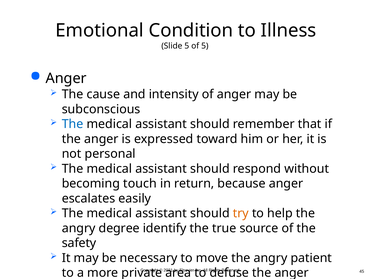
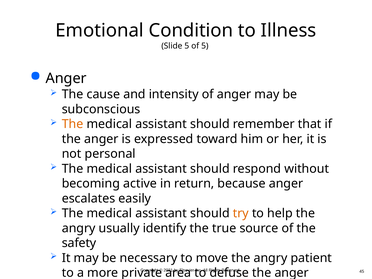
The colour: blue -> orange (73, 124)
touch: touch -> active (140, 184)
degree: degree -> usually (119, 228)
